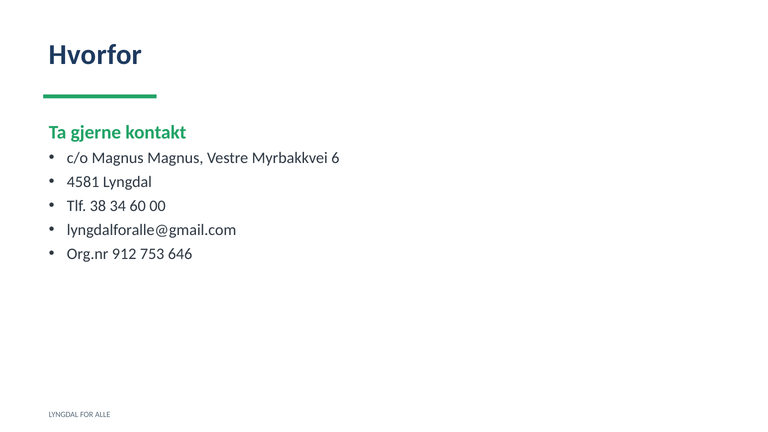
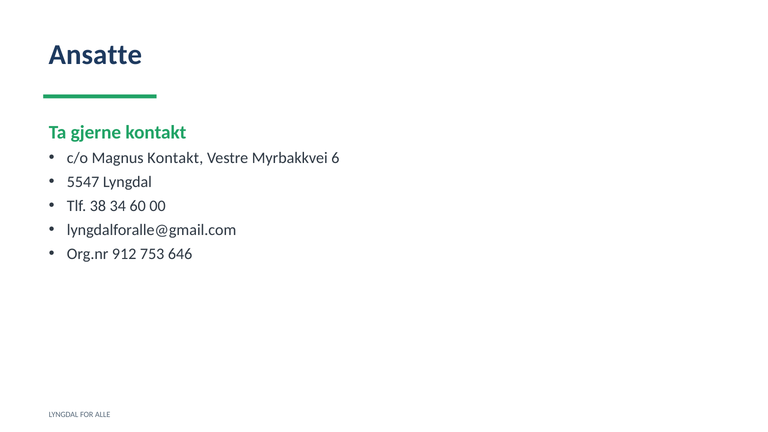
Hvorfor: Hvorfor -> Ansatte (96, 55)
Magnus Magnus: Magnus -> Kontakt (175, 158)
4581: 4581 -> 5547 (83, 182)
